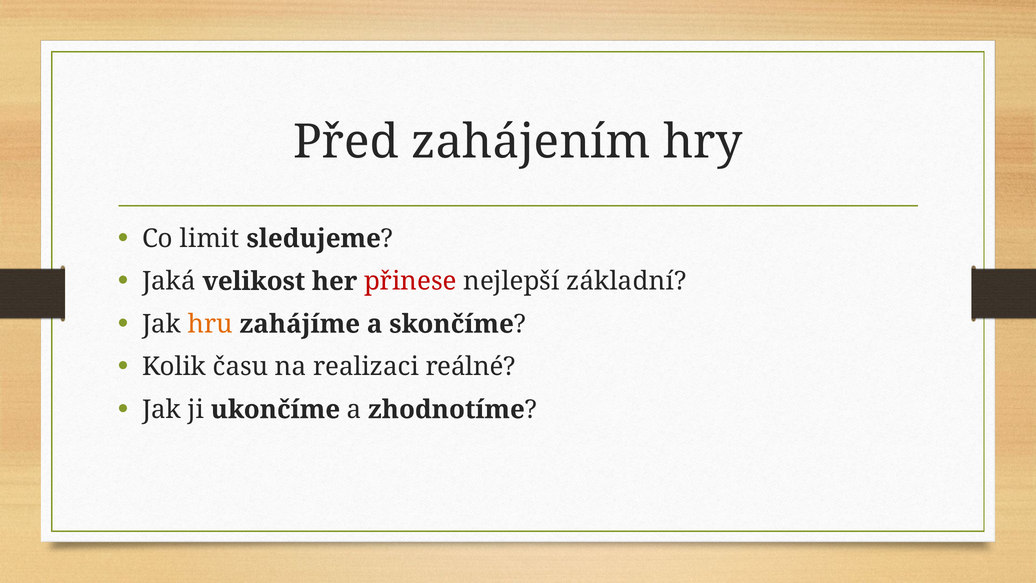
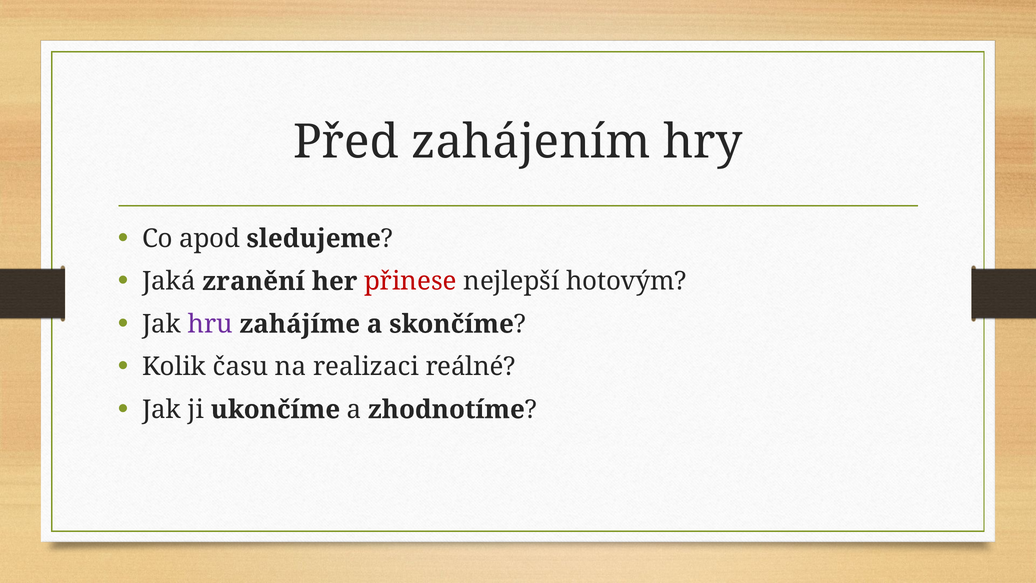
limit: limit -> apod (210, 239)
velikost: velikost -> zranění (254, 281)
základní: základní -> hotovým (626, 281)
hru colour: orange -> purple (210, 324)
